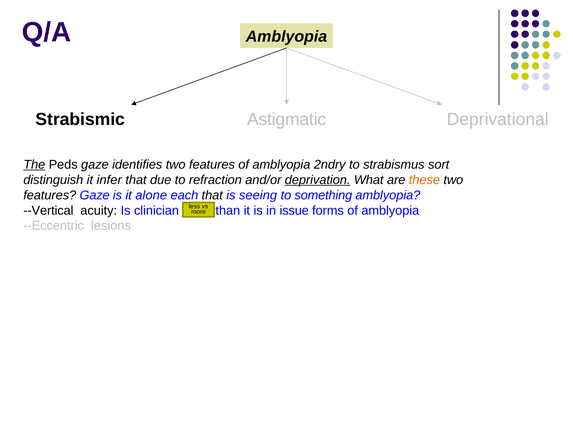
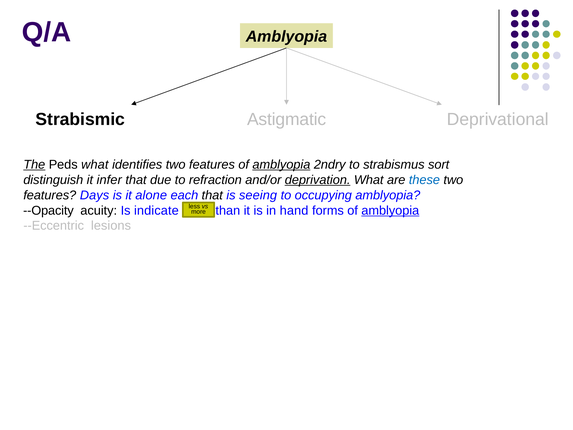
Peds gaze: gaze -> what (95, 165)
amblyopia underline: none -> present (281, 165)
these colour: orange -> blue (424, 180)
features Gaze: Gaze -> Days (95, 195)
something: something -> occupying (323, 195)
--Vertical: --Vertical -> --Opacity (48, 210)
clinician: clinician -> indicate (156, 210)
issue: issue -> hand (294, 210)
amblyopia underline: none -> present (390, 210)
